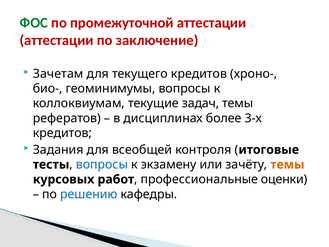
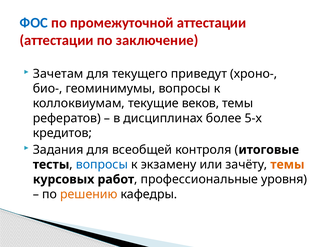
ФОС colour: green -> blue (34, 23)
текущего кредитов: кредитов -> приведут (199, 74)
задач: задач -> веков (200, 103)
3-х: 3-х -> 5-х (253, 118)
оценки: оценки -> уровня (284, 179)
решению colour: blue -> orange (89, 194)
